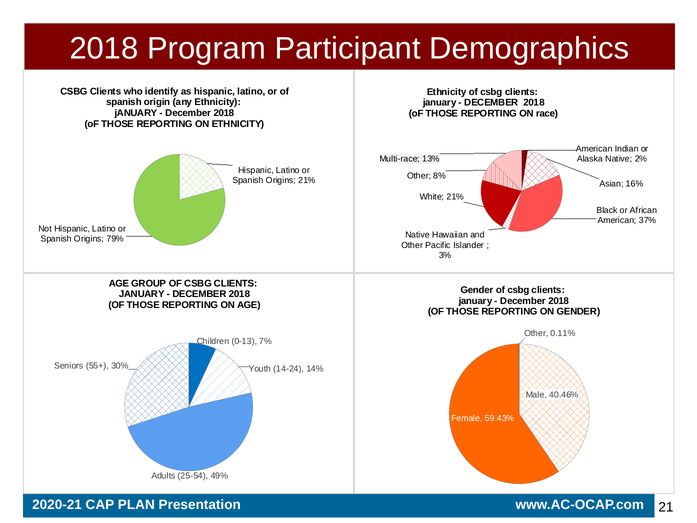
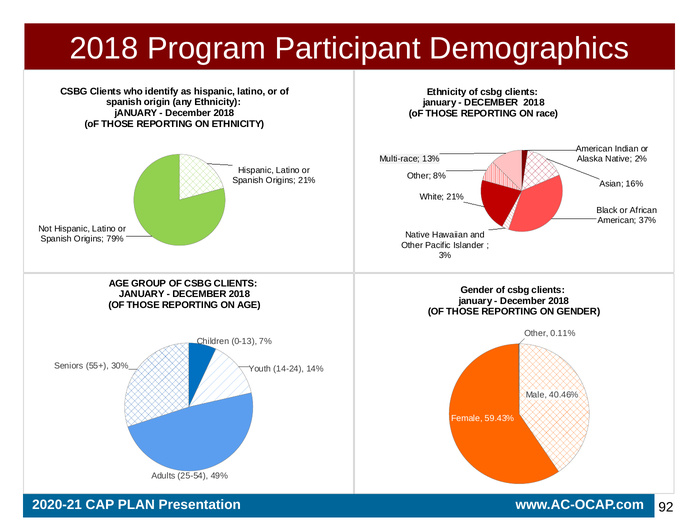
21: 21 -> 92 (666, 507)
